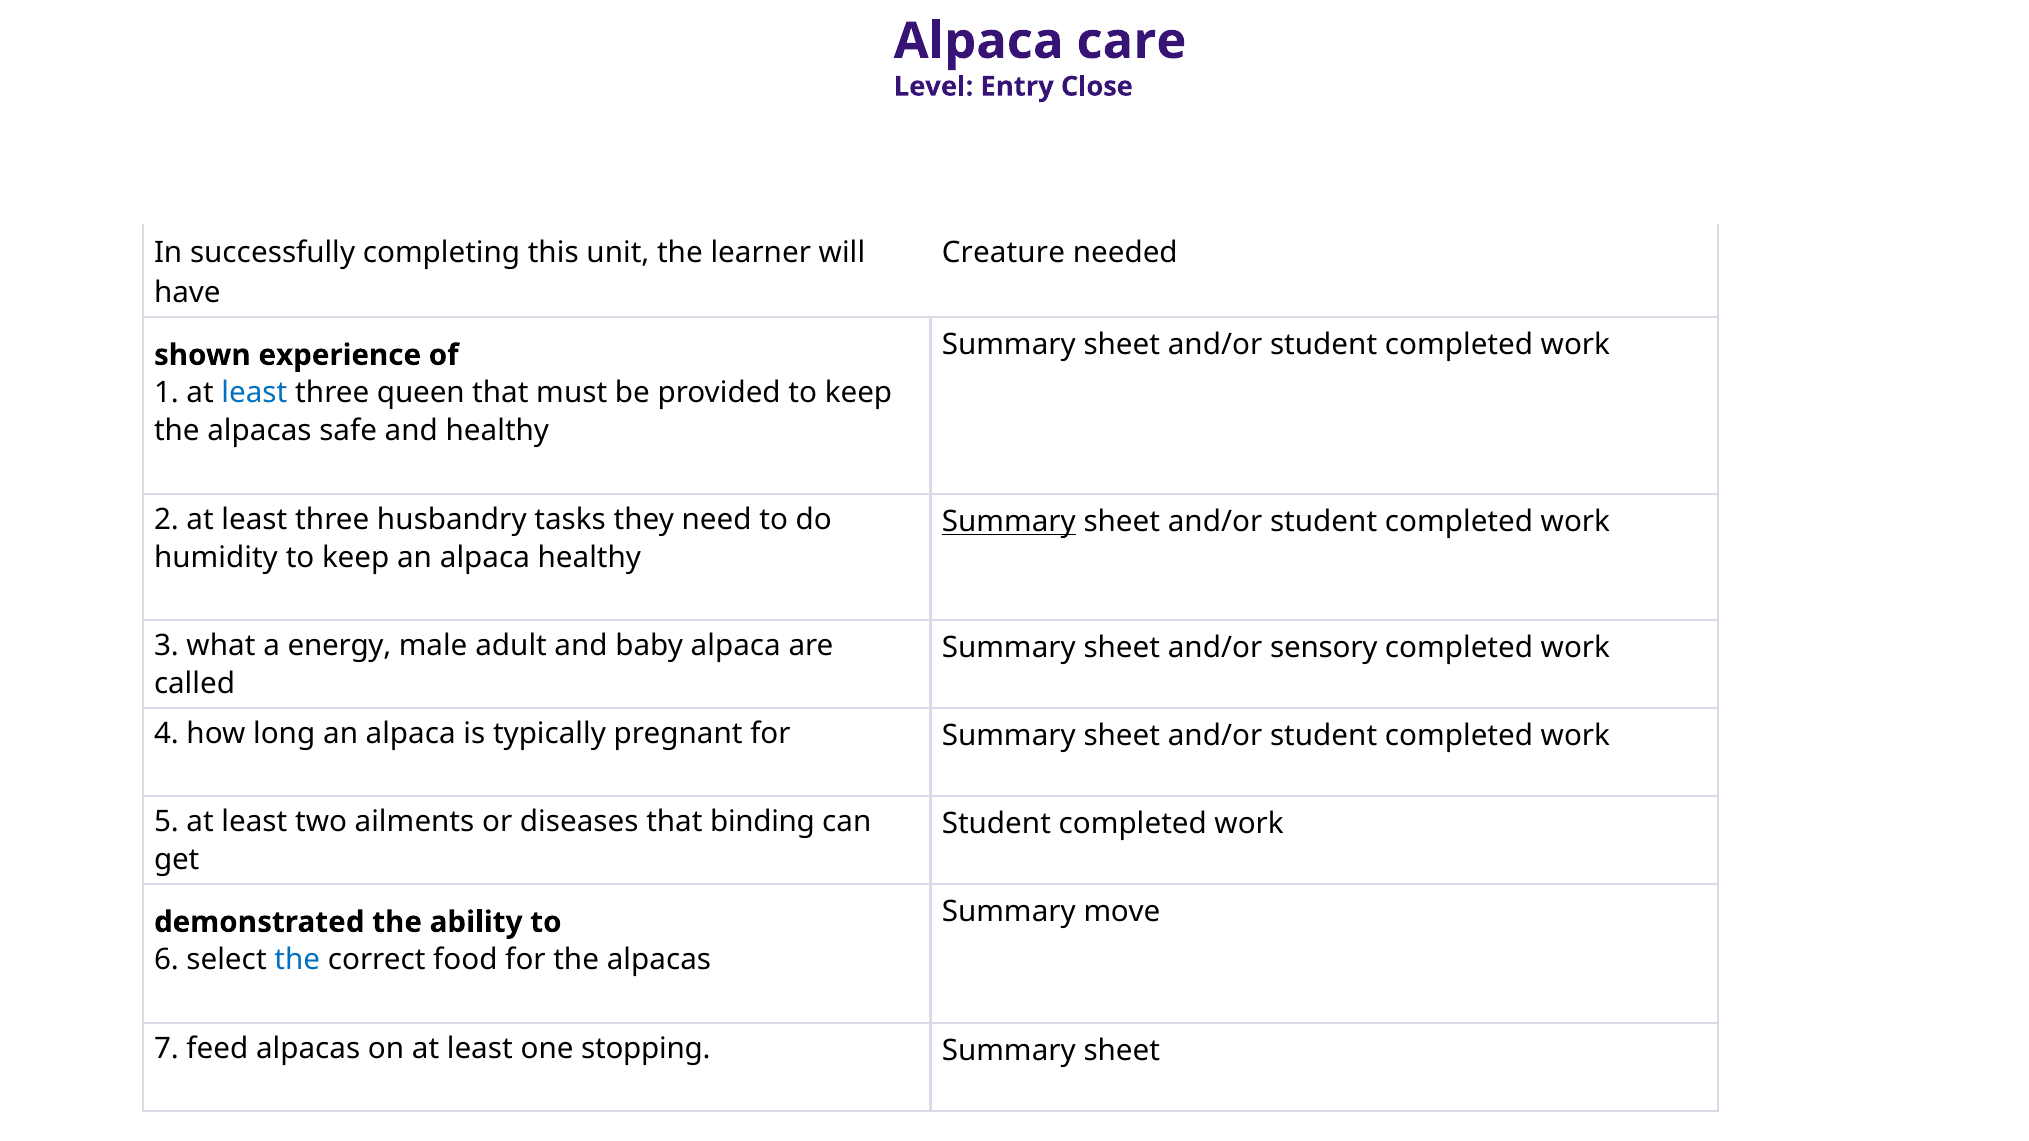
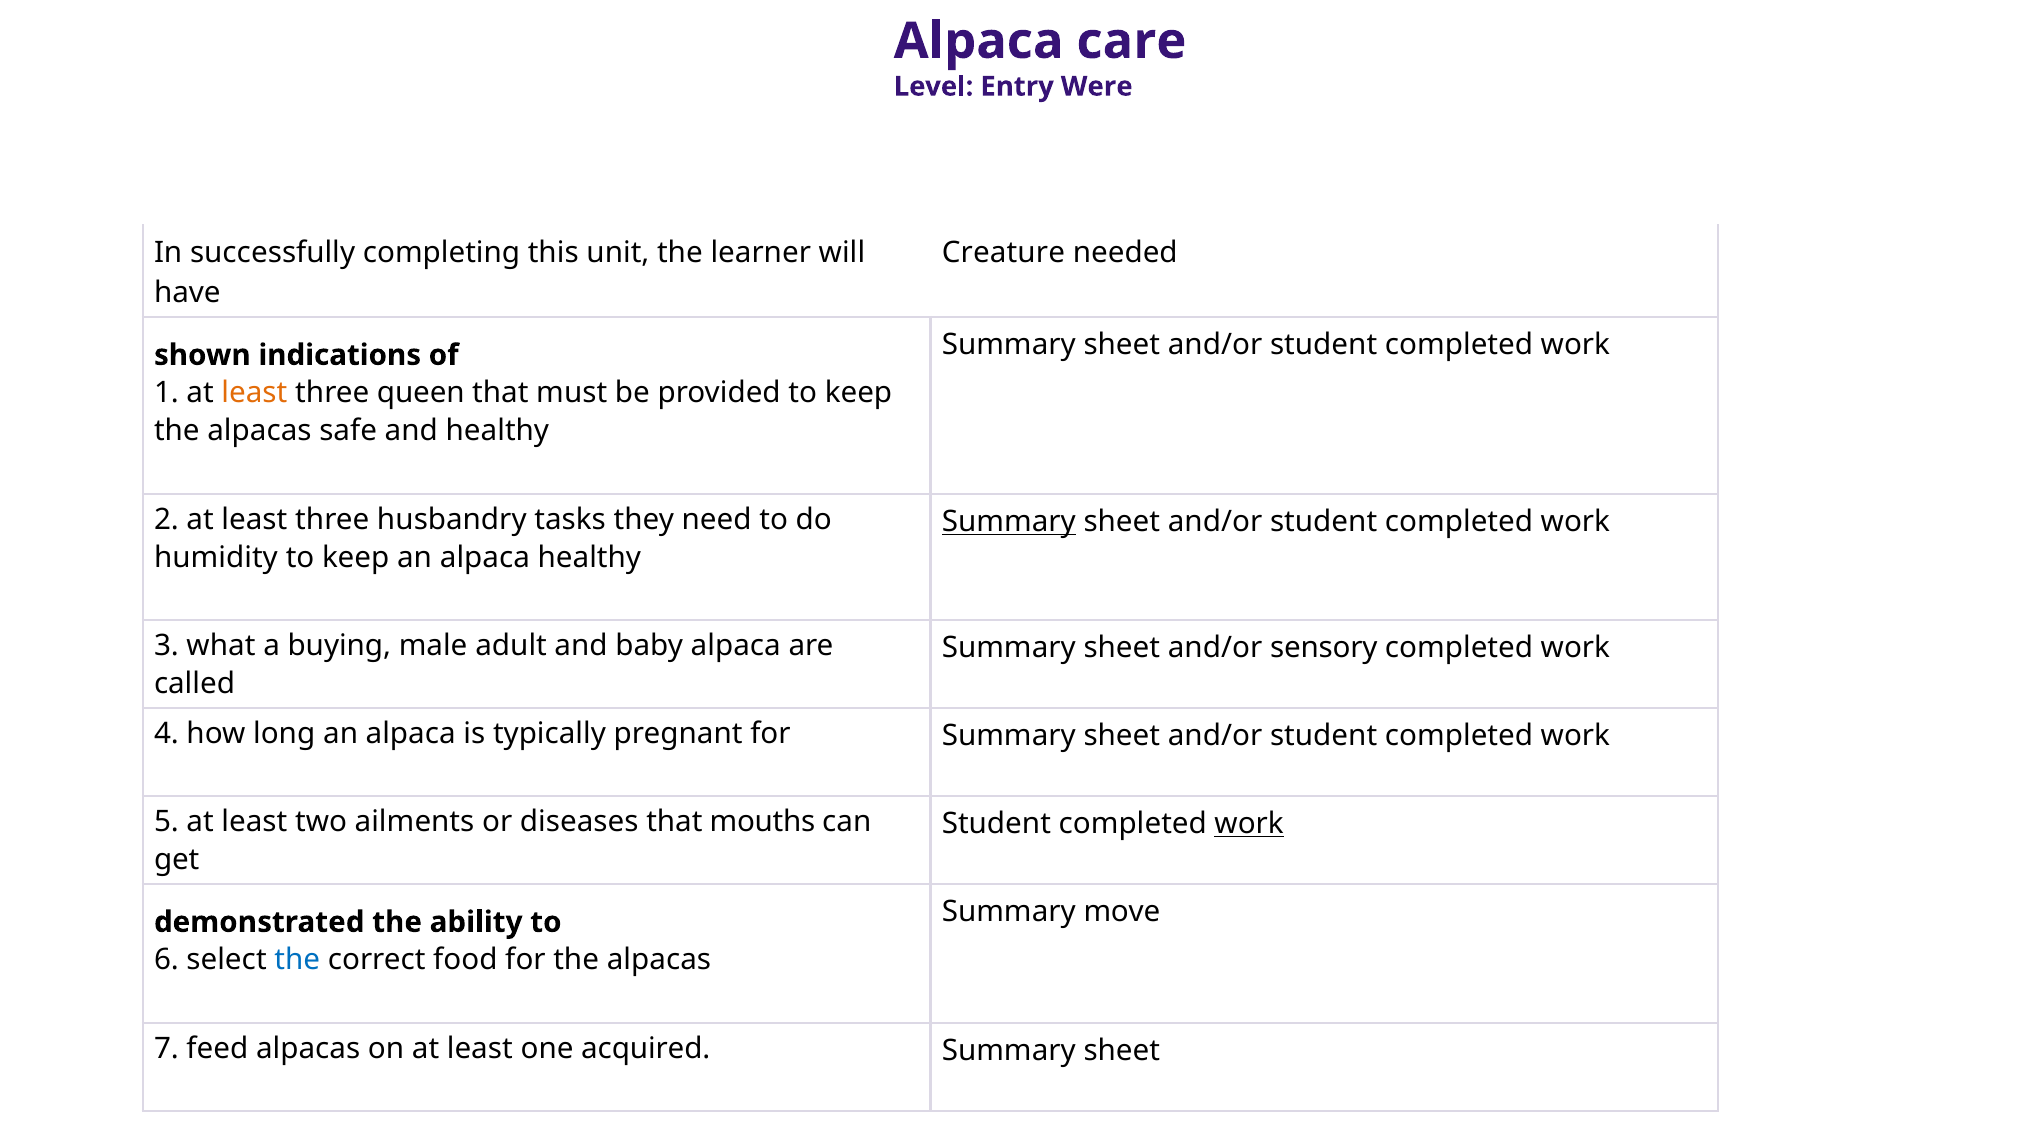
Close: Close -> Were (1097, 87)
experience: experience -> indications (340, 355)
least colour: blue -> orange (254, 393)
energy: energy -> buying (339, 646)
binding: binding -> mouths (763, 822)
work underline: none -> present (1249, 824)
stopping: stopping -> acquired (646, 1049)
